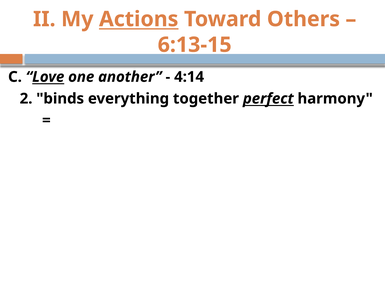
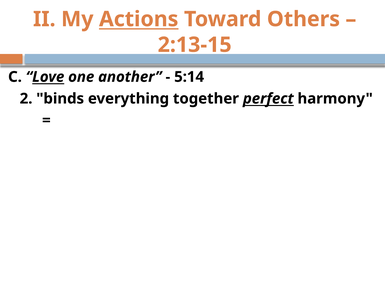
6:13-15: 6:13-15 -> 2:13-15 (195, 45)
4:14: 4:14 -> 5:14 (189, 77)
